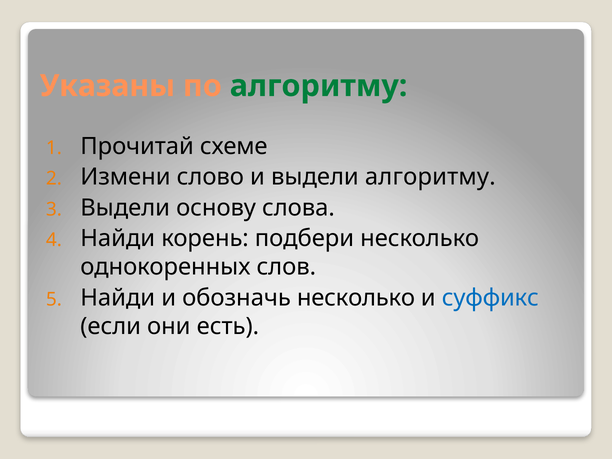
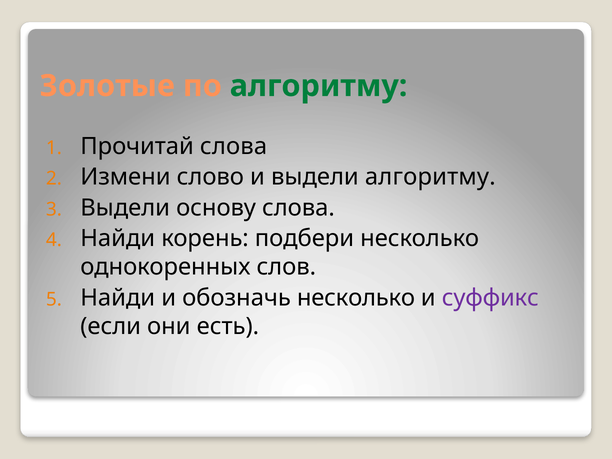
Указаны: Указаны -> Золотые (107, 86)
Прочитай схеме: схеме -> слова (234, 146)
суффикс colour: blue -> purple (490, 298)
